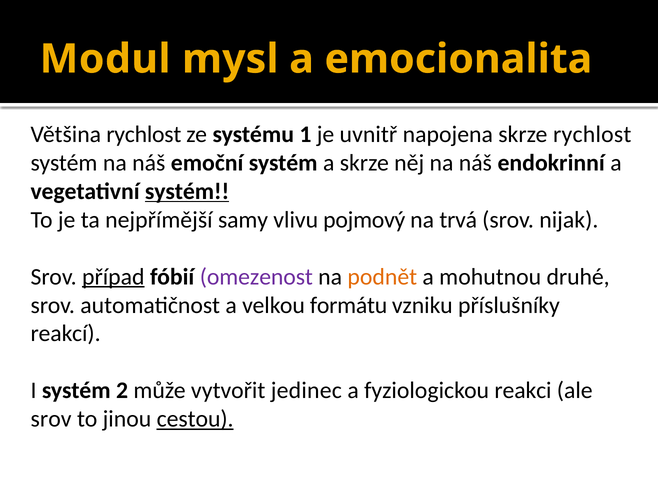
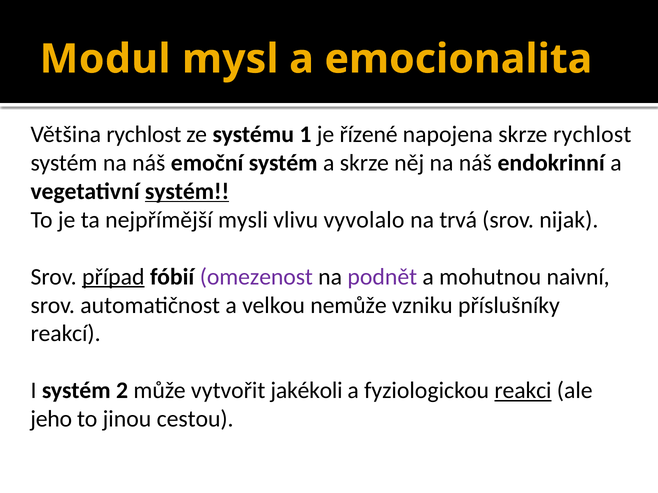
uvnitř: uvnitř -> řízené (369, 135)
samy: samy -> mysli (243, 220)
pojmový: pojmový -> vyvolalo (364, 220)
podnět colour: orange -> purple (382, 277)
druhé: druhé -> naivní (578, 277)
formátu: formátu -> nemůže (348, 305)
jedinec: jedinec -> jakékoli (307, 391)
reakci underline: none -> present (523, 391)
srov: srov -> jeho (51, 419)
cestou underline: present -> none (195, 419)
